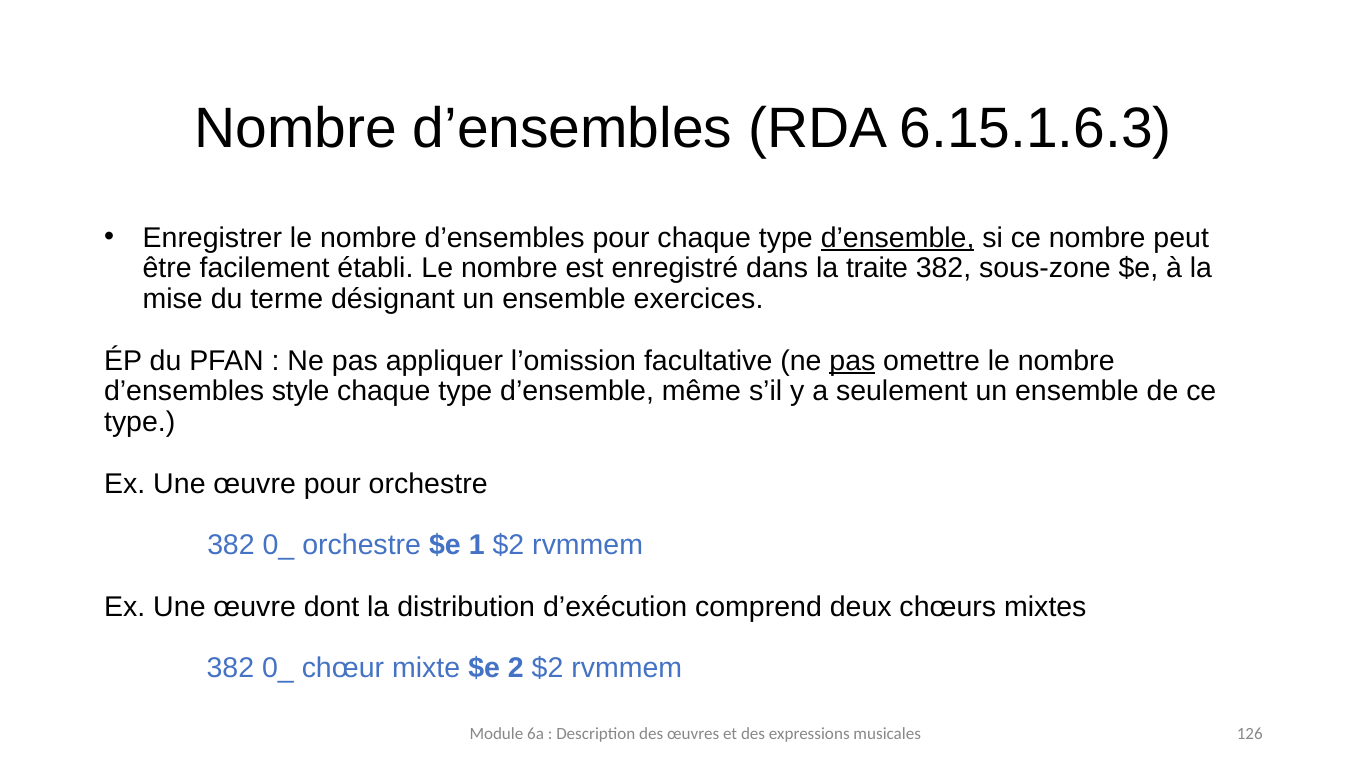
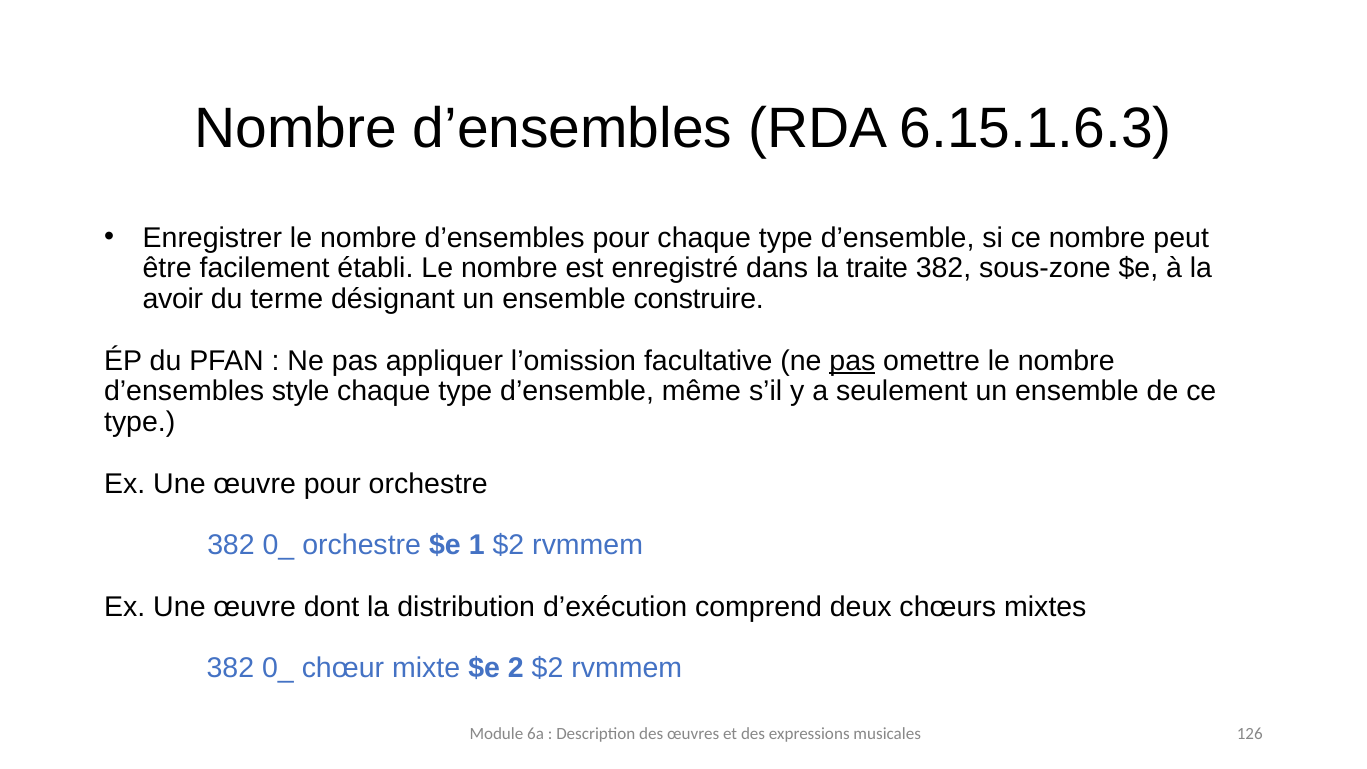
d’ensemble underline: present -> none (898, 238)
mise: mise -> avoir (173, 299)
exercices: exercices -> construire (699, 299)
